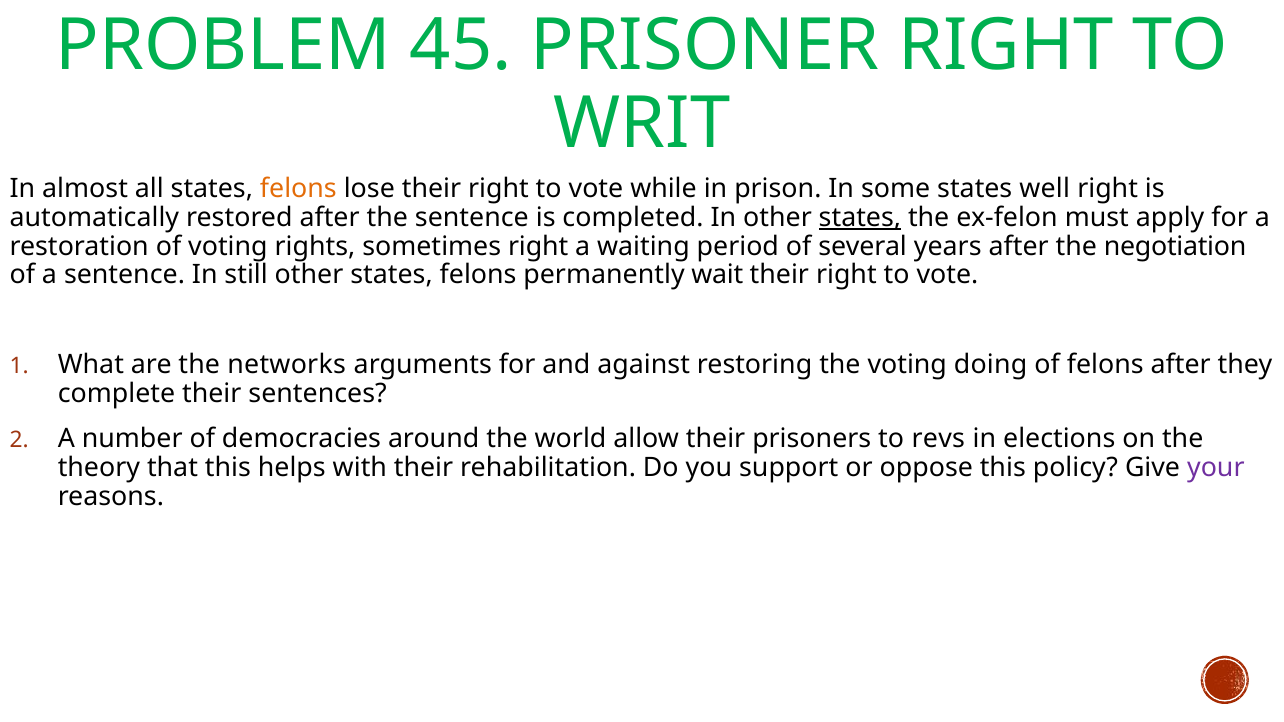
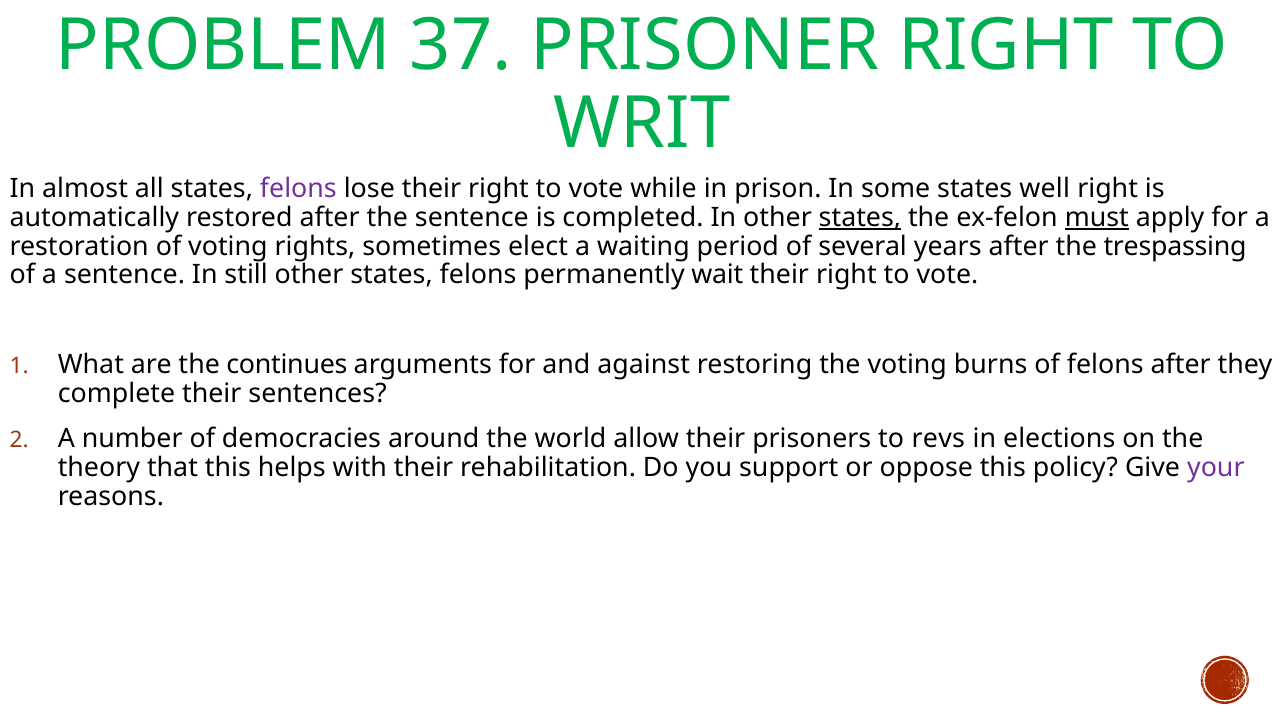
45: 45 -> 37 (461, 45)
felons colour: orange -> purple (298, 189)
must underline: none -> present (1097, 217)
sometimes right: right -> elect (538, 246)
negotiation: negotiation -> trespassing (1175, 246)
networks: networks -> continues (287, 365)
doing: doing -> burns (991, 365)
